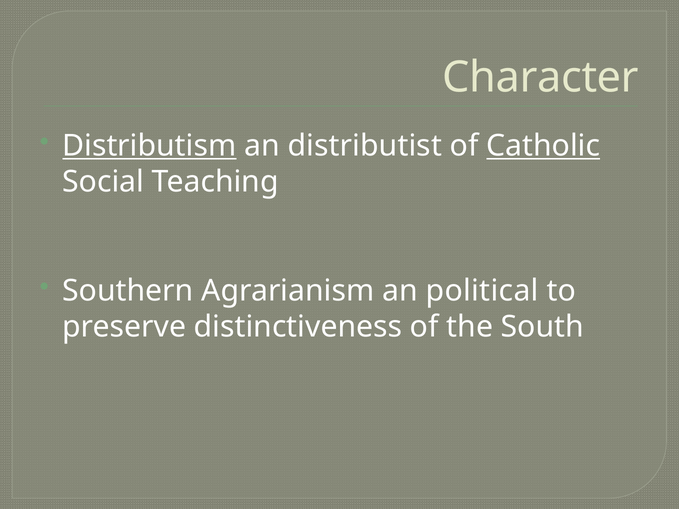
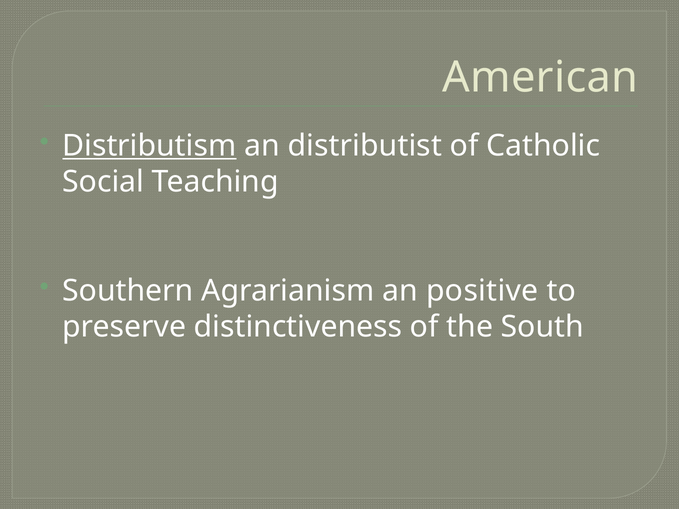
Character: Character -> American (540, 77)
Catholic underline: present -> none (543, 146)
political: political -> positive (482, 291)
